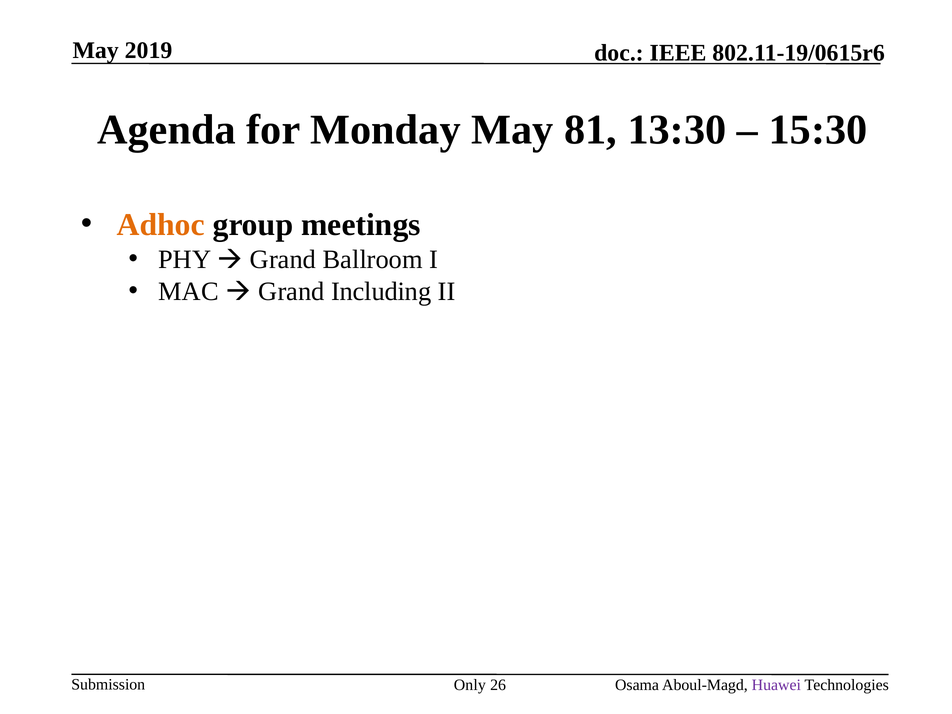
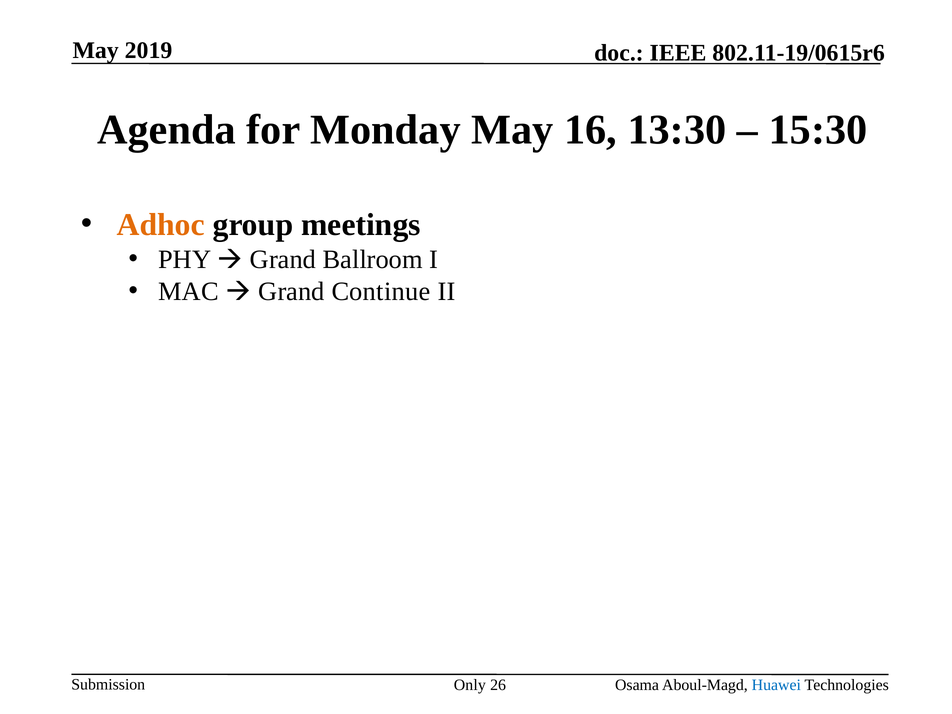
81: 81 -> 16 (591, 130)
Including: Including -> Continue (381, 292)
Huawei colour: purple -> blue (776, 685)
